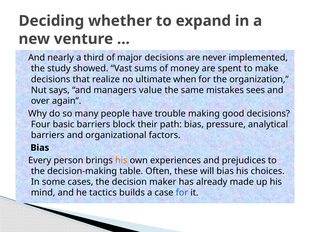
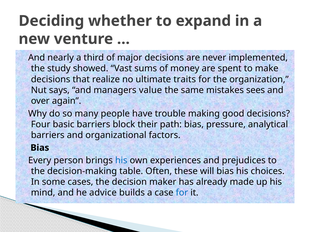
when: when -> traits (185, 80)
his colour: orange -> blue (121, 161)
tactics: tactics -> advice (103, 193)
